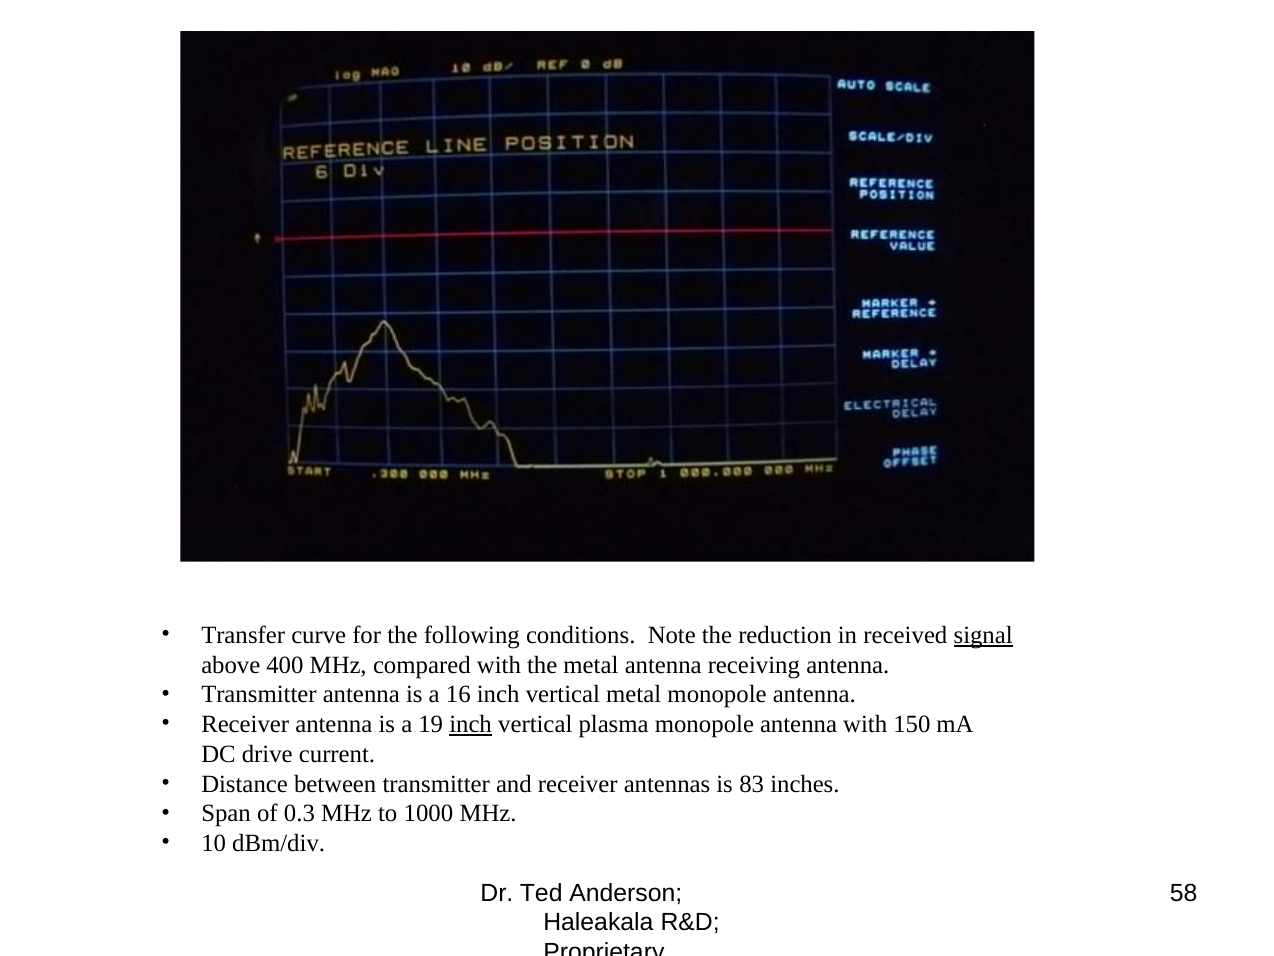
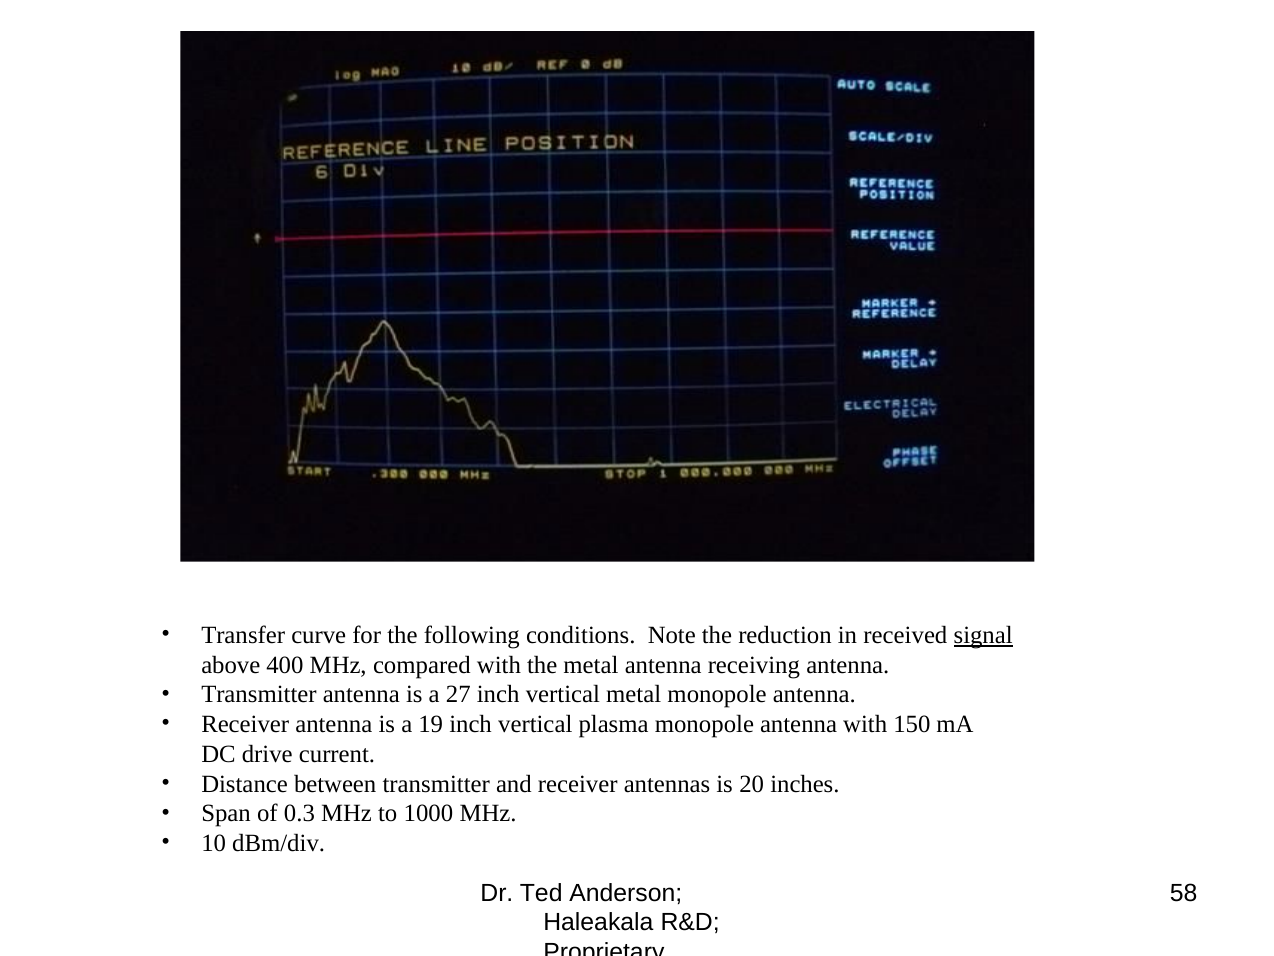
16: 16 -> 27 (458, 694)
inch underline: present -> none (471, 724)
83: 83 -> 20 (752, 784)
